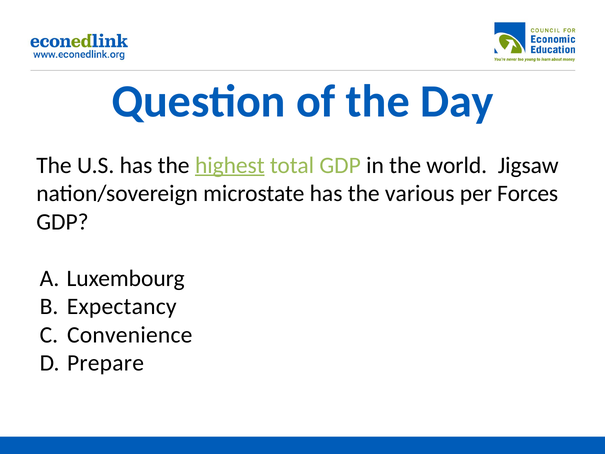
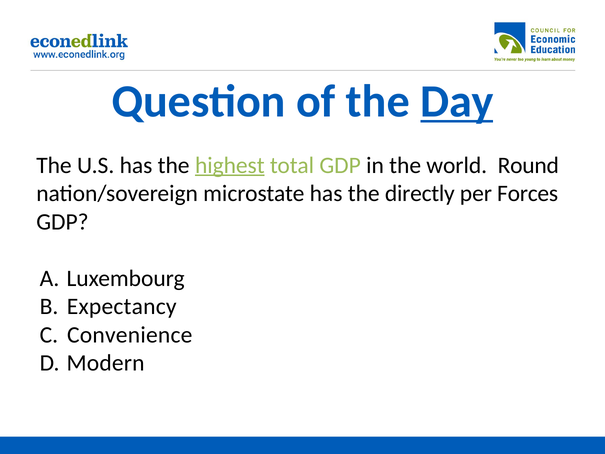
Day underline: none -> present (457, 101)
Jigsaw: Jigsaw -> Round (528, 165)
various: various -> directly (420, 193)
Prepare: Prepare -> Modern (106, 363)
